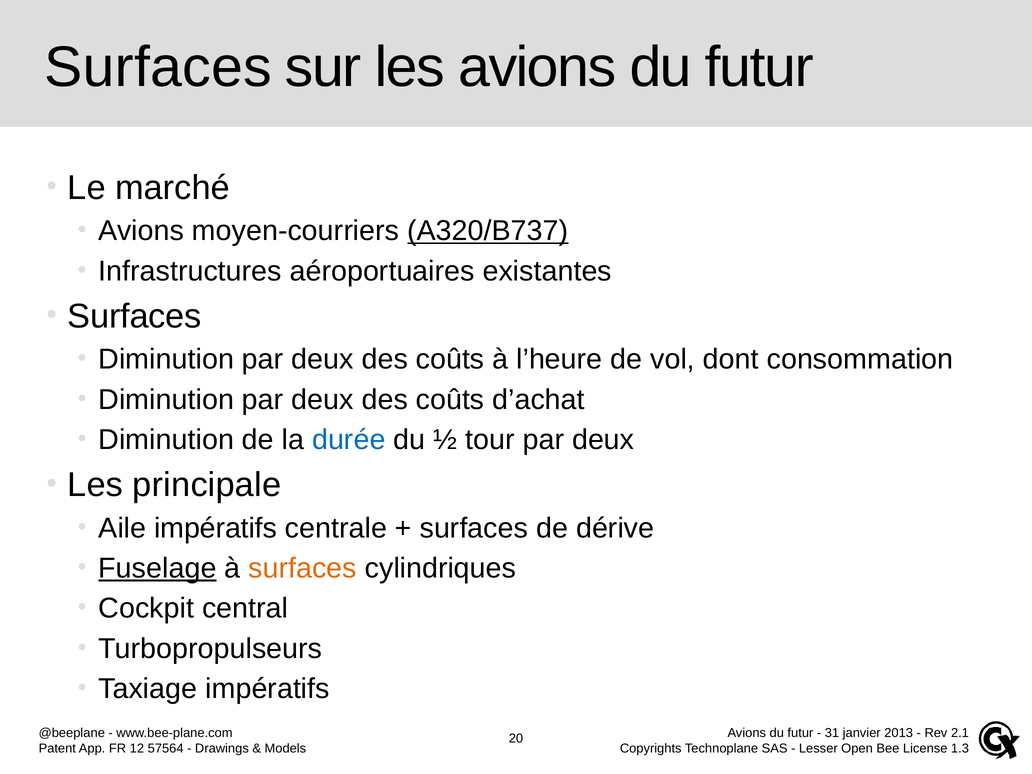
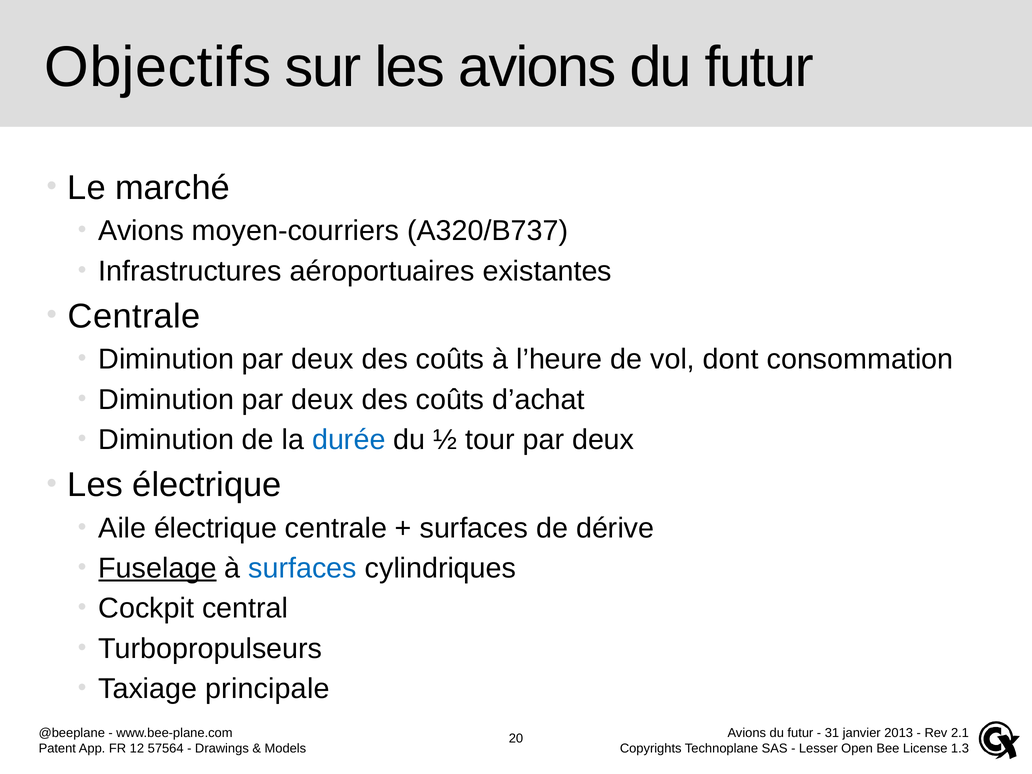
Surfaces: Surfaces -> Objectifs (158, 67)
A320/B737 underline: present -> none (488, 231)
Surfaces: Surfaces -> Centrale (134, 316)
Les principale: principale -> électrique (207, 485)
Aile impératifs: impératifs -> électrique (216, 528)
surfaces colour: orange -> blue (302, 568)
Taxiage impératifs: impératifs -> principale (267, 689)
